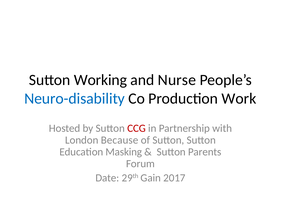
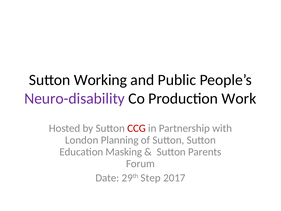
Nurse: Nurse -> Public (177, 80)
Neuro-disability colour: blue -> purple (75, 99)
Because: Because -> Planning (120, 140)
Gain: Gain -> Step (151, 178)
